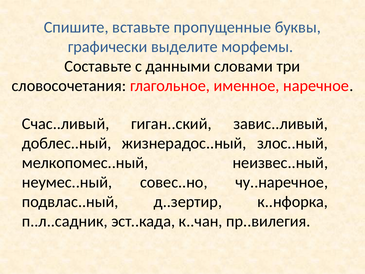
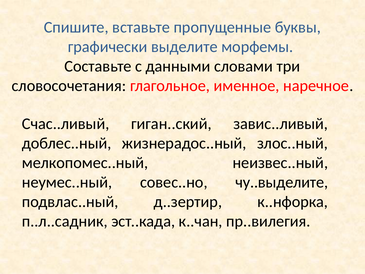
чу..наречное: чу..наречное -> чу..выделите (282, 182)
